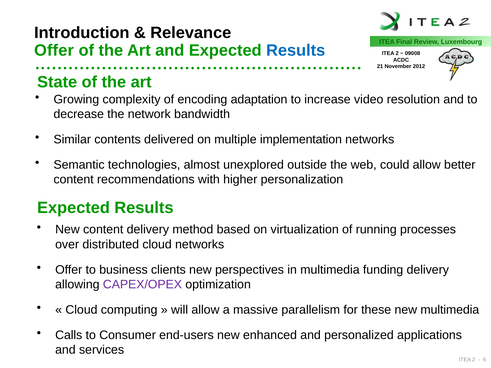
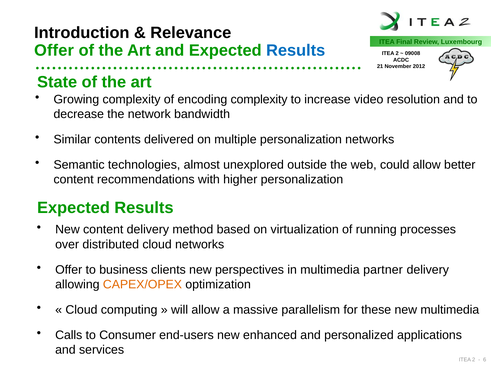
encoding adaptation: adaptation -> complexity (259, 99)
multiple implementation: implementation -> personalization (301, 140)
funding: funding -> partner (383, 270)
CAPEX/OPEX colour: purple -> orange (142, 285)
